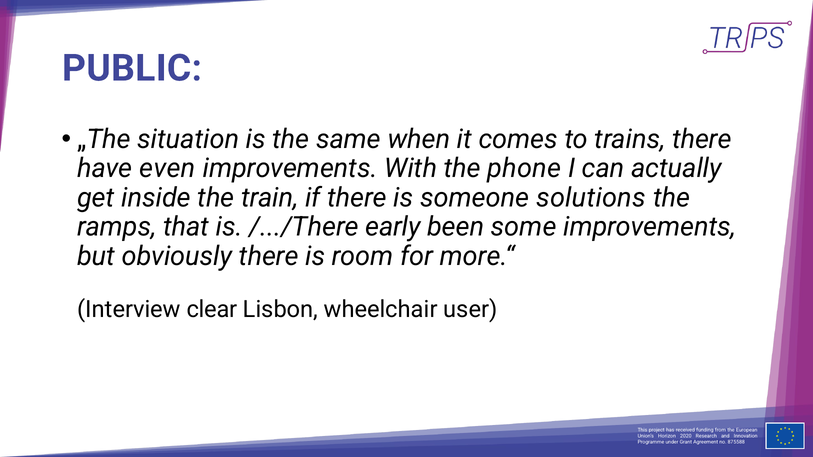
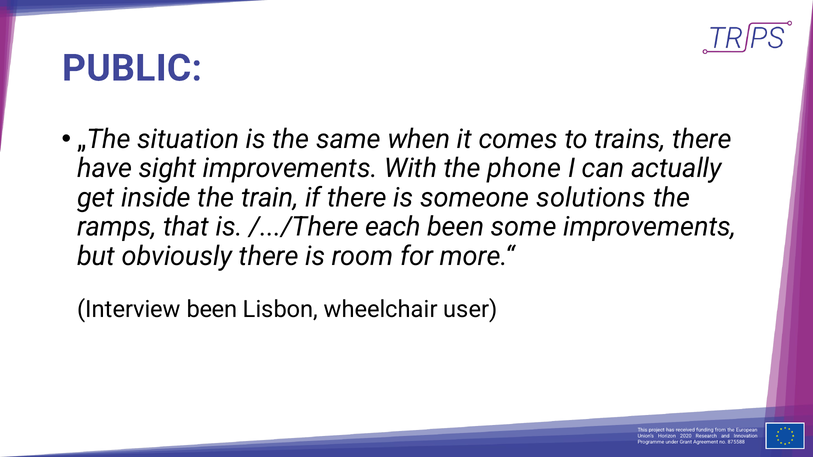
even: even -> sight (168, 169)
early: early -> each (393, 227)
Interview clear: clear -> been (212, 309)
